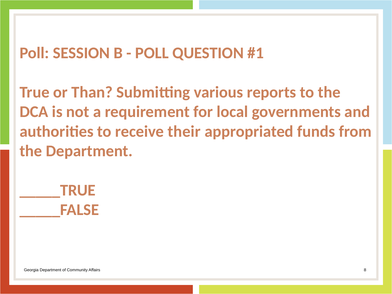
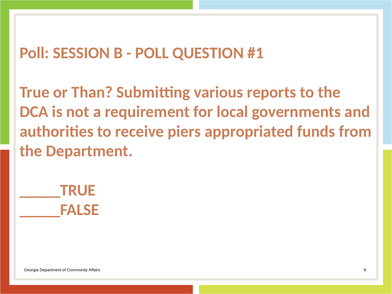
their: their -> piers (184, 131)
